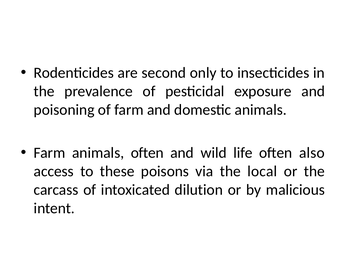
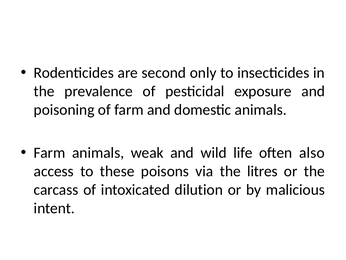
animals often: often -> weak (147, 153)
local: local -> litres (262, 171)
